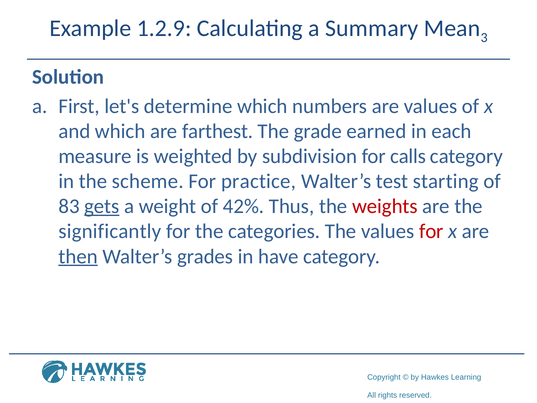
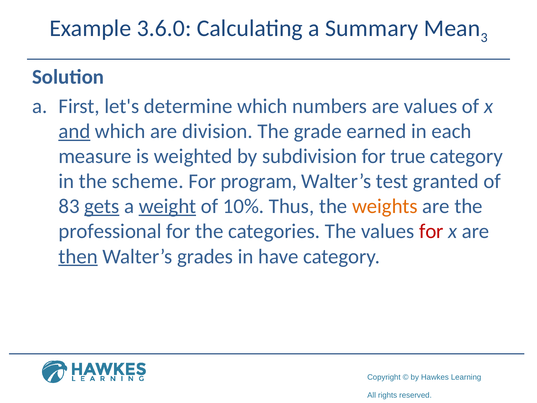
1.2.9: 1.2.9 -> 3.6.0 (164, 28)
and underline: none -> present (74, 131)
farthest: farthest -> division (217, 131)
calls: calls -> true (408, 156)
practice: practice -> program (259, 181)
starting: starting -> granted (446, 181)
weight underline: none -> present (167, 206)
42%: 42% -> 10% (244, 206)
weights colour: red -> orange (385, 206)
significantly: significantly -> professional (110, 231)
